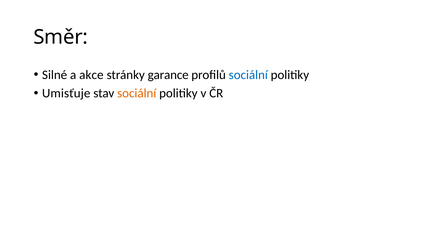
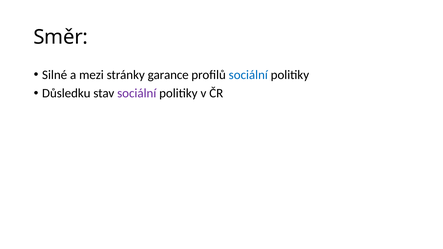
akce: akce -> mezi (91, 75)
Umisťuje: Umisťuje -> Důsledku (66, 93)
sociální colour: orange -> purple (137, 93)
